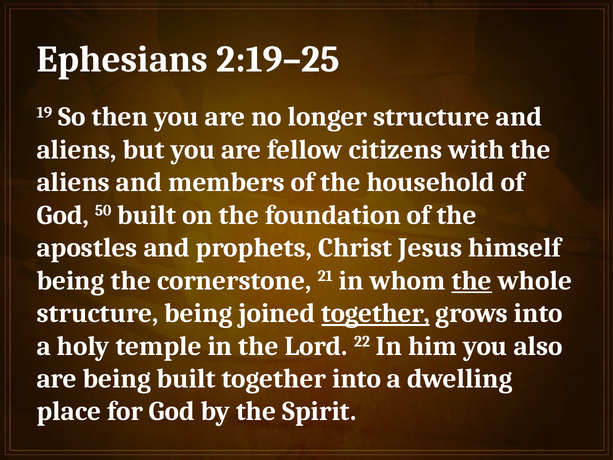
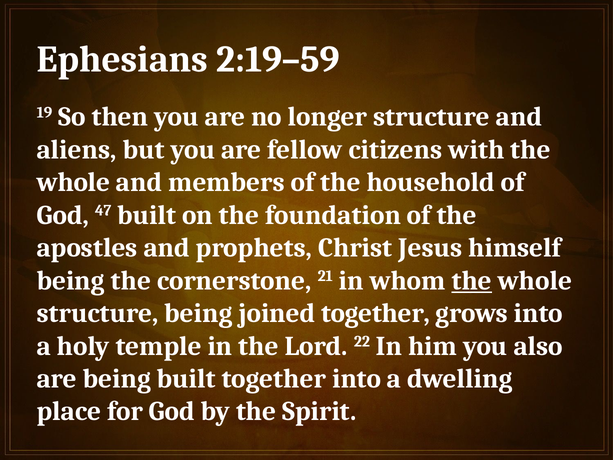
2:19–25: 2:19–25 -> 2:19–59 (278, 59)
aliens: aliens -> whole (73, 182)
50: 50 -> 47 (103, 211)
together underline: present -> none (376, 313)
